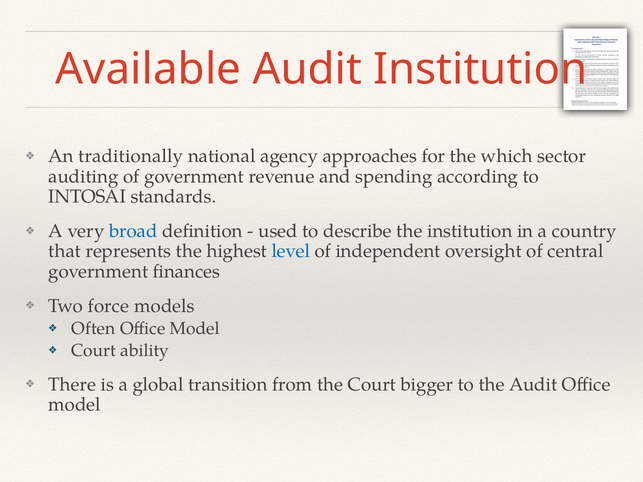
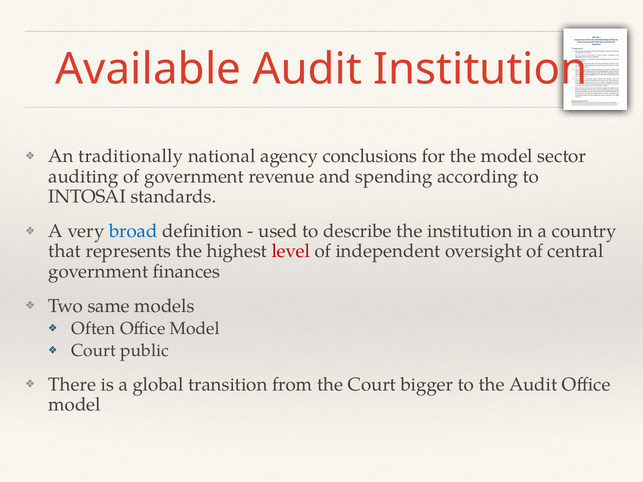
approaches: approaches -> conclusions (370, 156)
the which: which -> model (507, 156)
level colour: blue -> red (291, 251)
force: force -> same (109, 306)
ability: ability -> public (145, 351)
